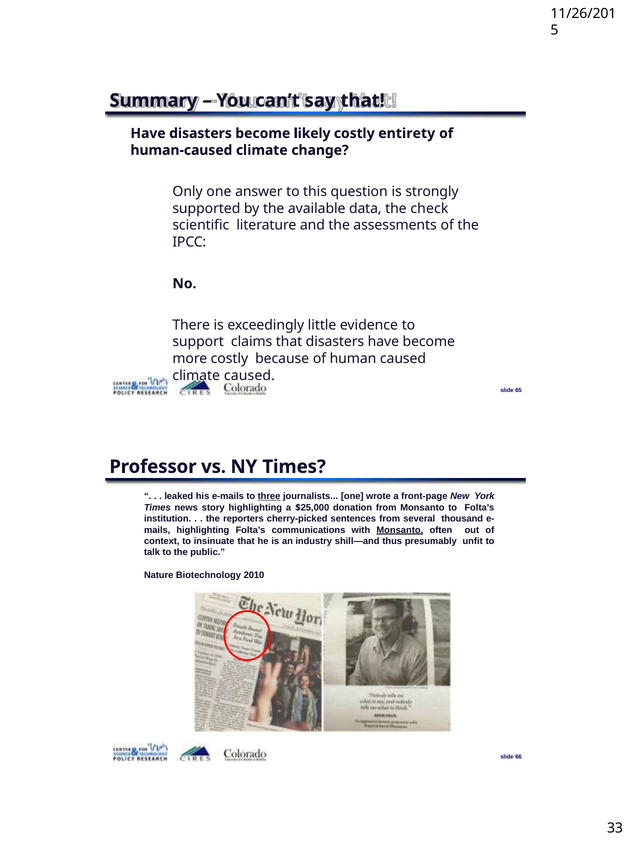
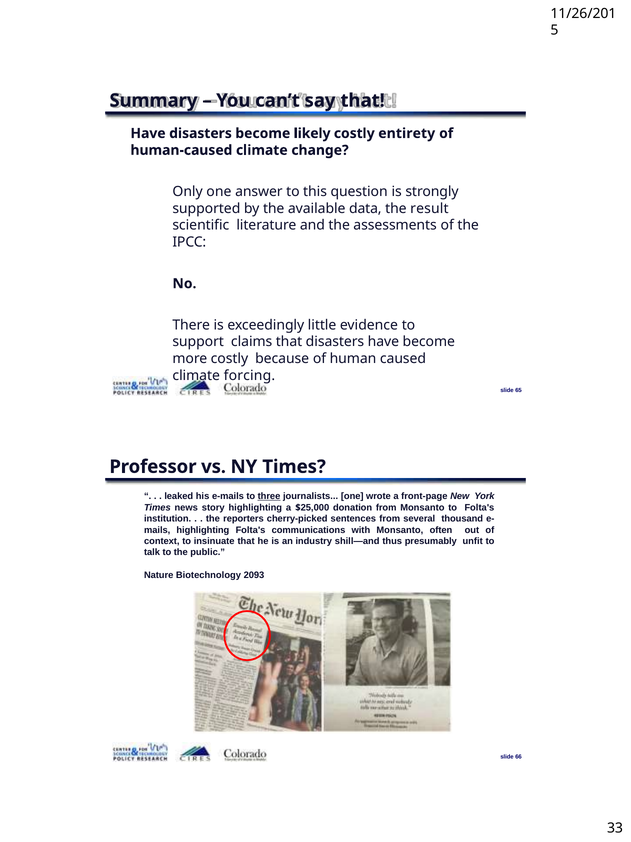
check: check -> result (429, 208)
climate caused: caused -> forcing (249, 375)
Monsanto underline: present -> none (400, 530)
2010: 2010 -> 2093 (254, 575)
